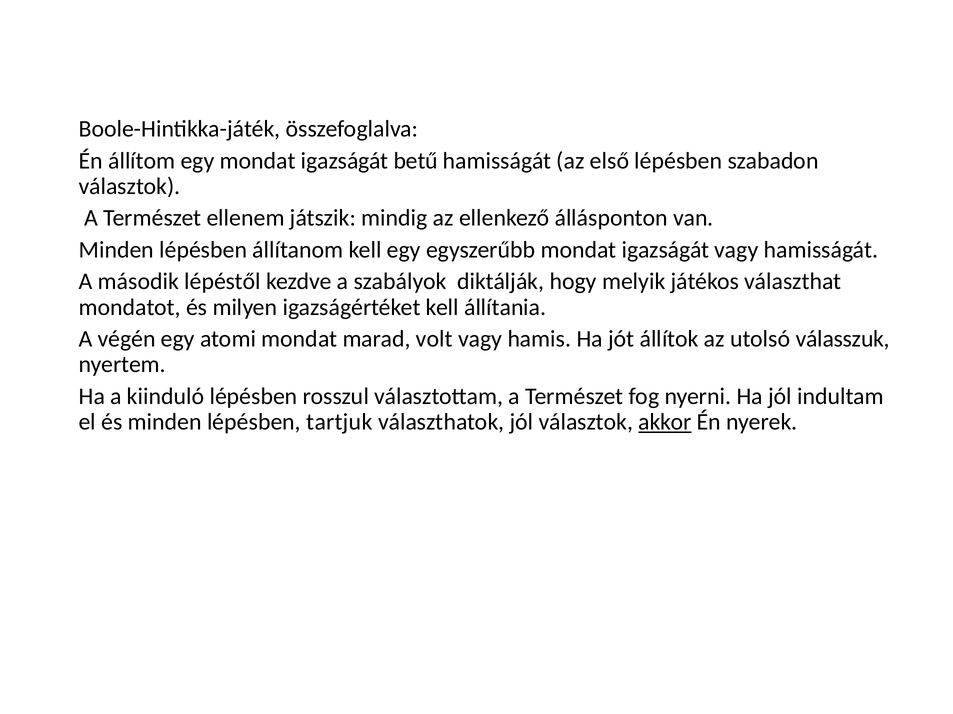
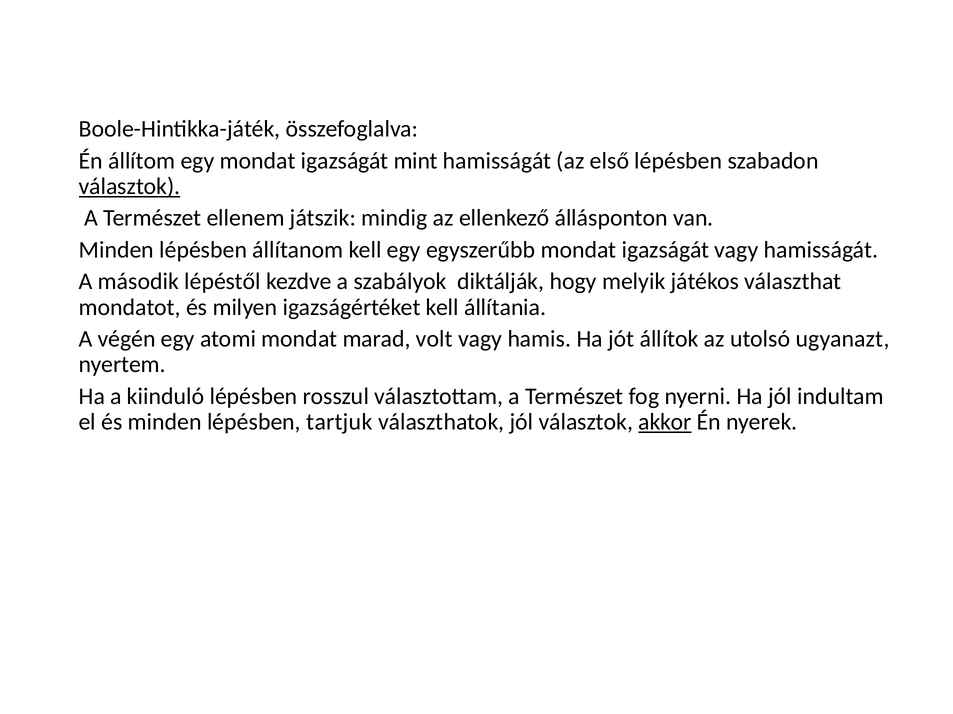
betű: betű -> mint (416, 161)
választok underline: none -> present (129, 187)
válasszuk: válasszuk -> ugyanazt (843, 339)
